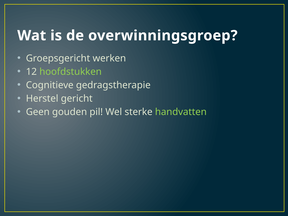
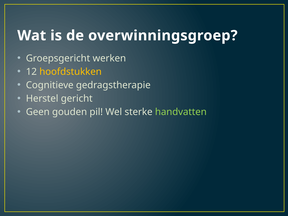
hoofdstukken colour: light green -> yellow (71, 72)
